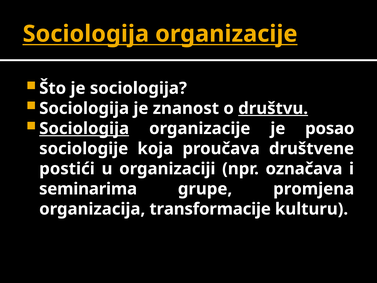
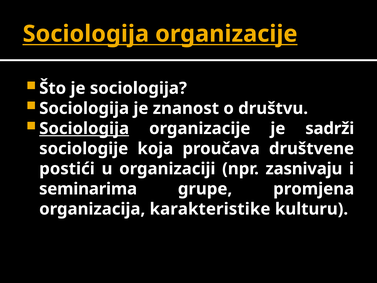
društvu underline: present -> none (273, 108)
posao: posao -> sadrži (330, 128)
označava: označava -> zasnivaju (304, 169)
transformacije: transformacije -> karakteristike (210, 209)
